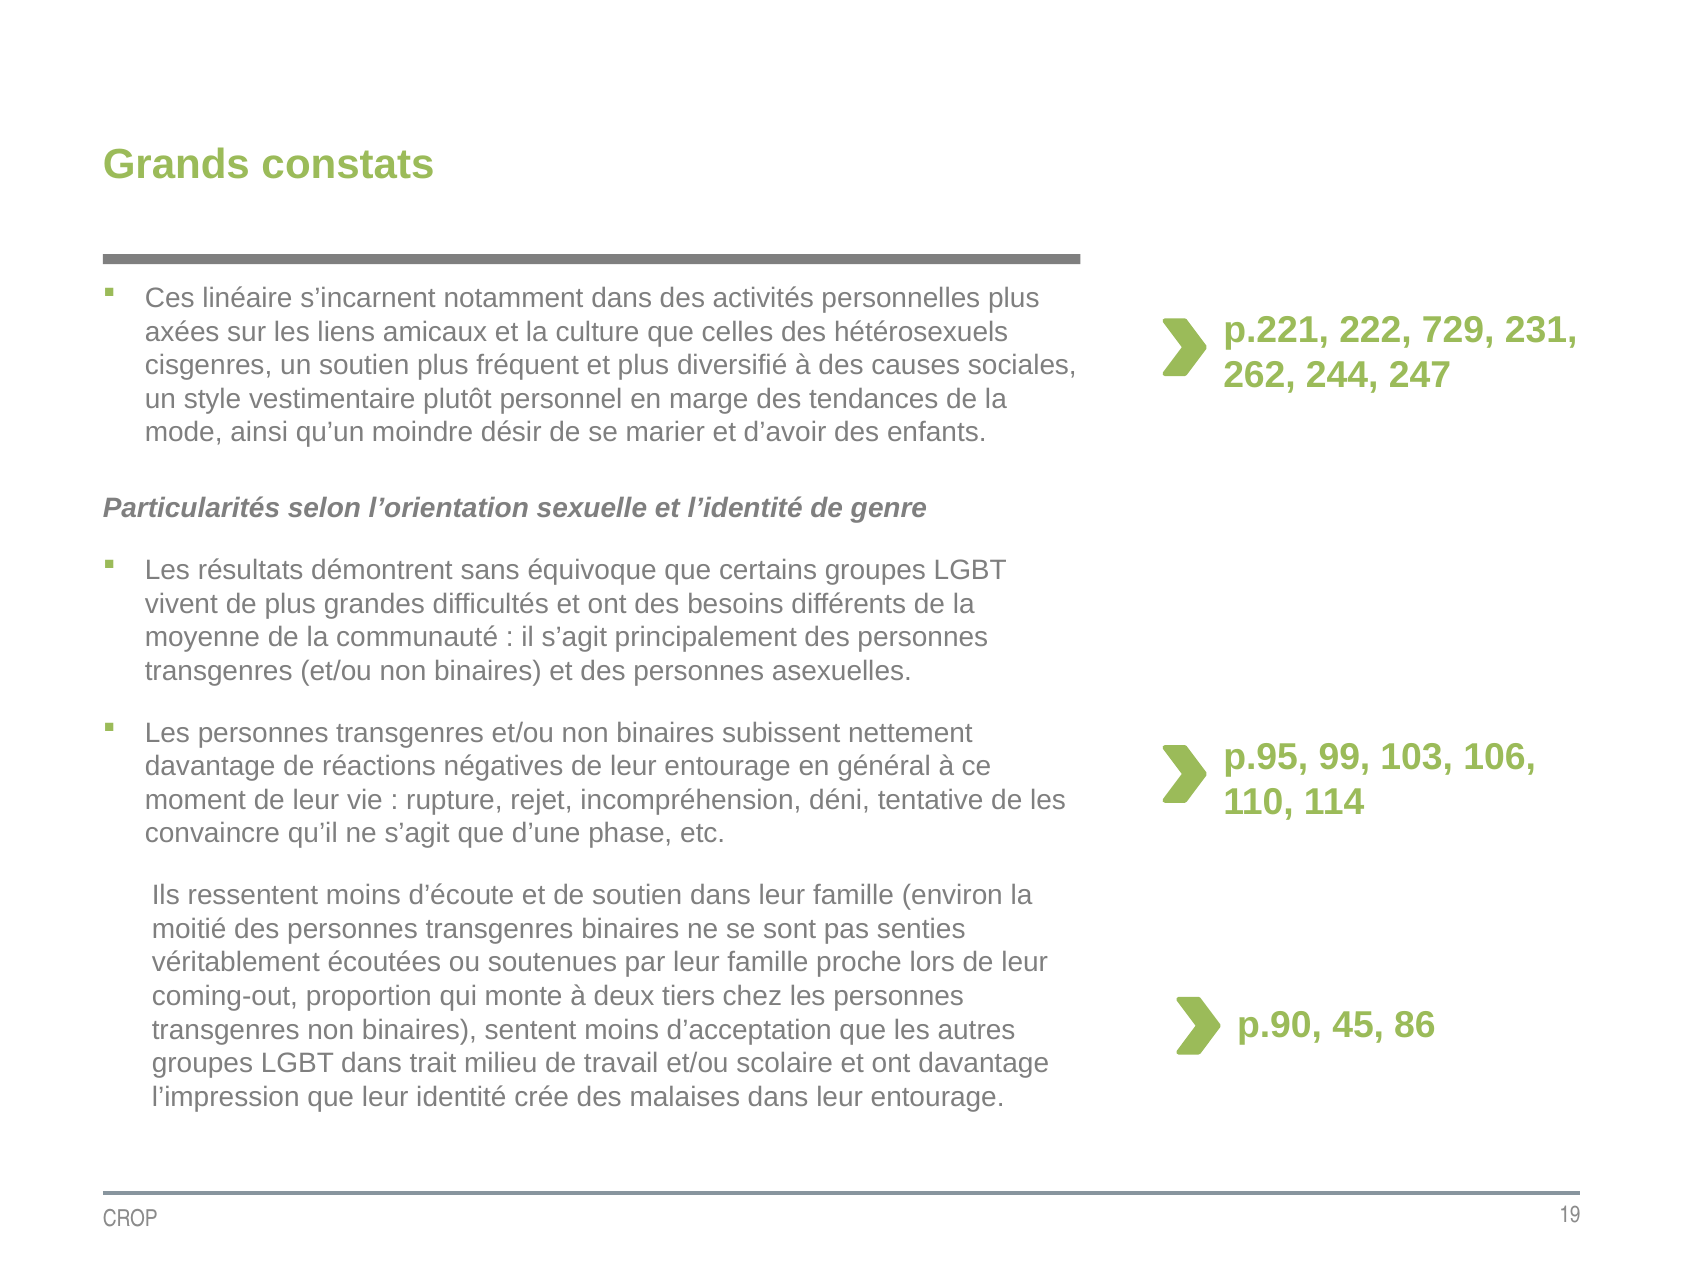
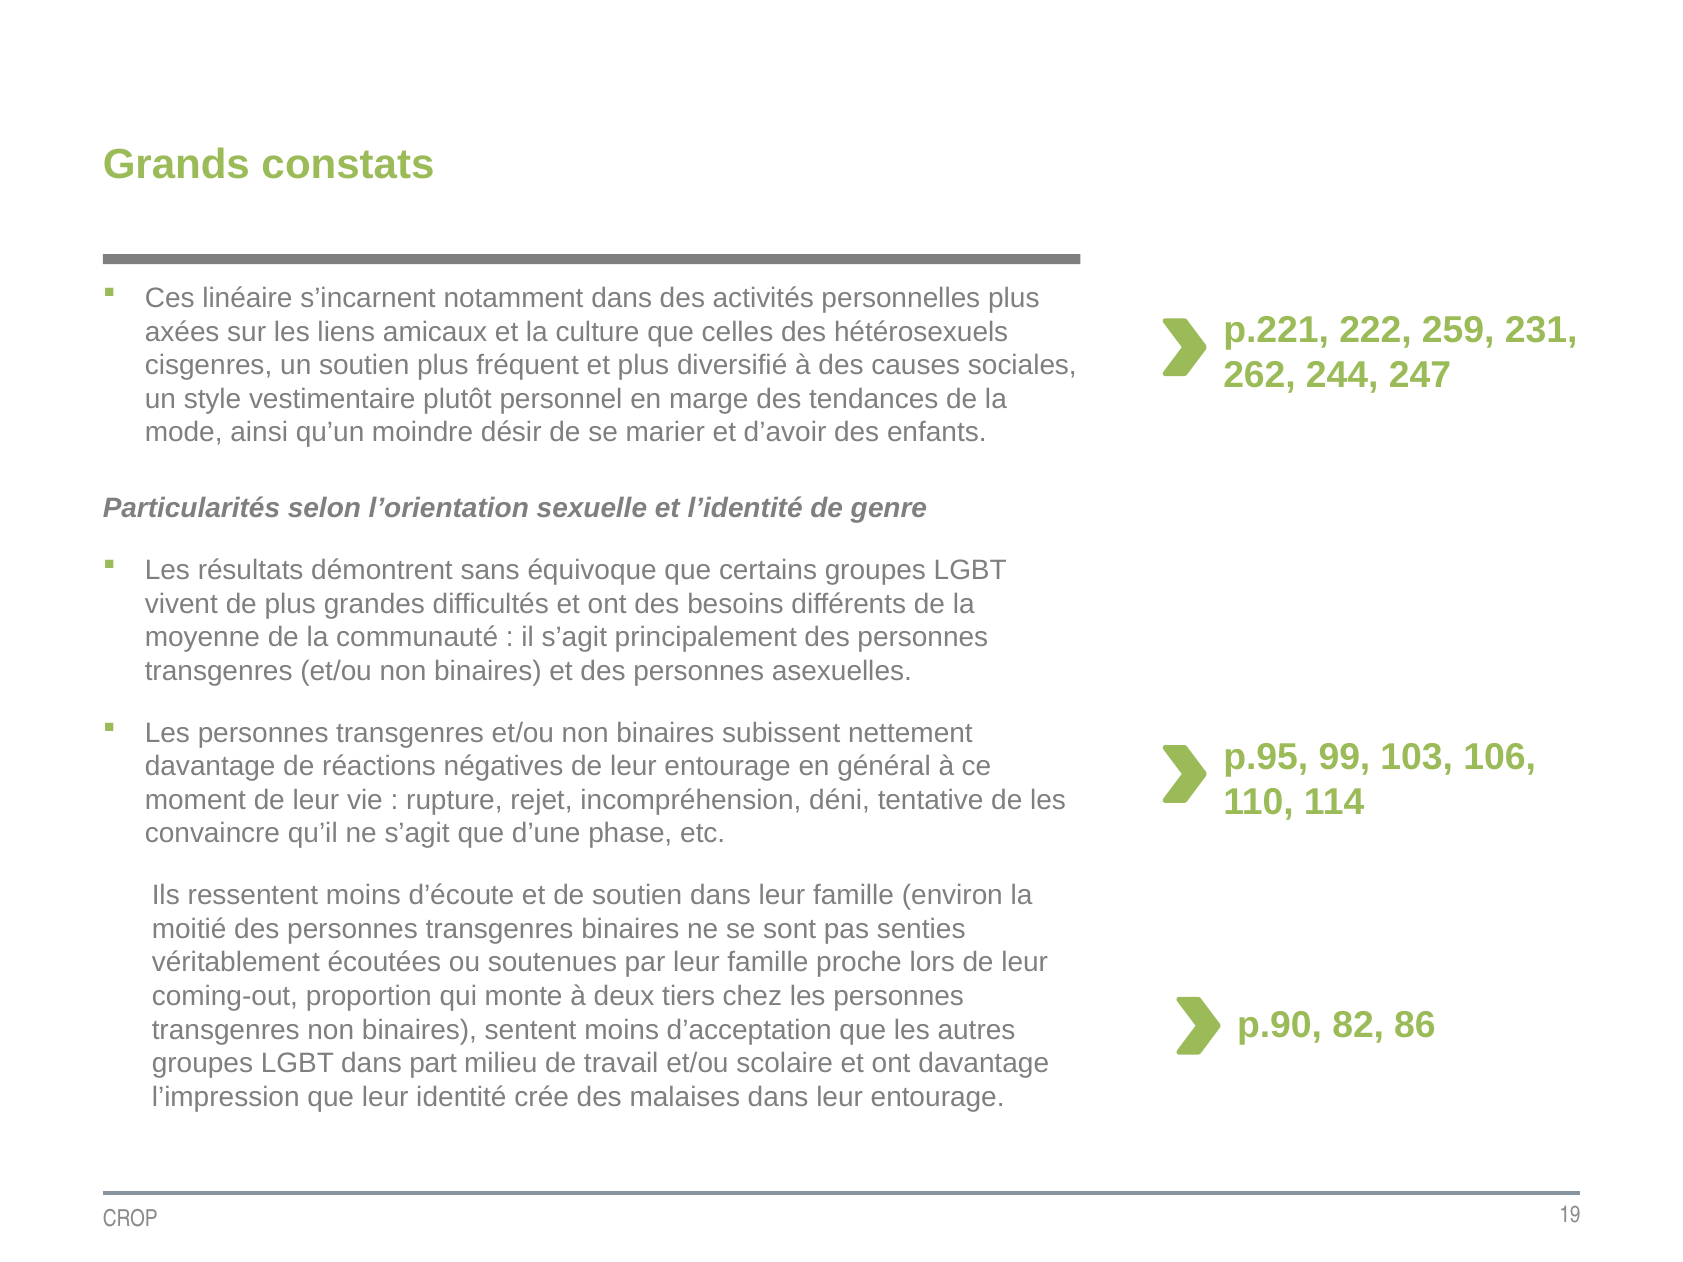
729: 729 -> 259 (1458, 330)
45: 45 -> 82 (1358, 1025)
trait: trait -> part (433, 1064)
